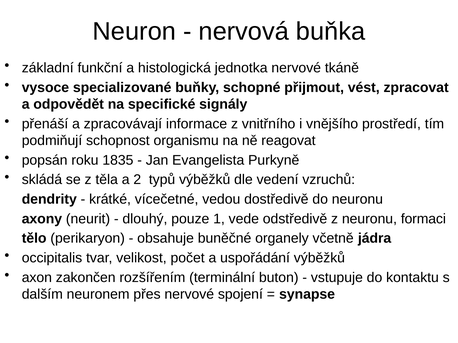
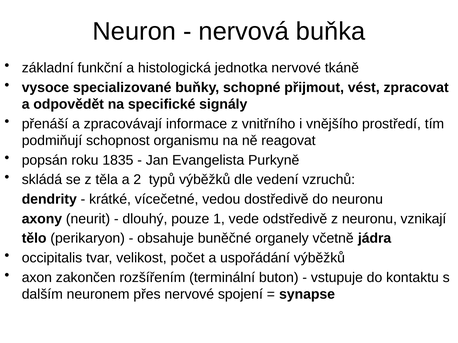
formaci: formaci -> vznikají (423, 219)
